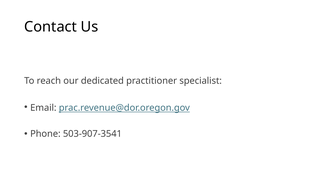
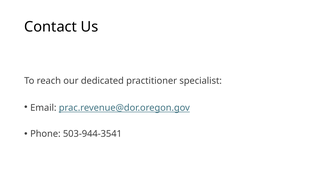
503-907-3541: 503-907-3541 -> 503-944-3541 (92, 134)
